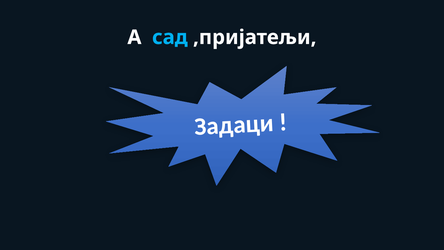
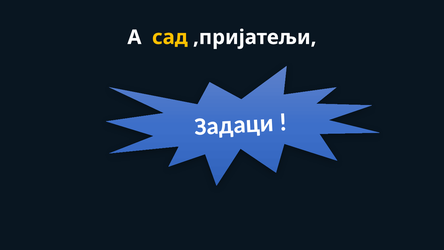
сад colour: light blue -> yellow (170, 37)
